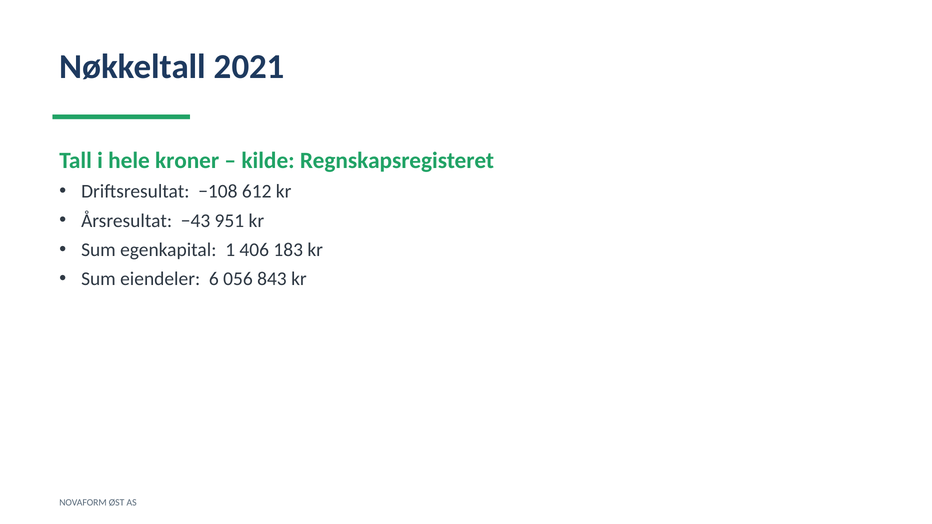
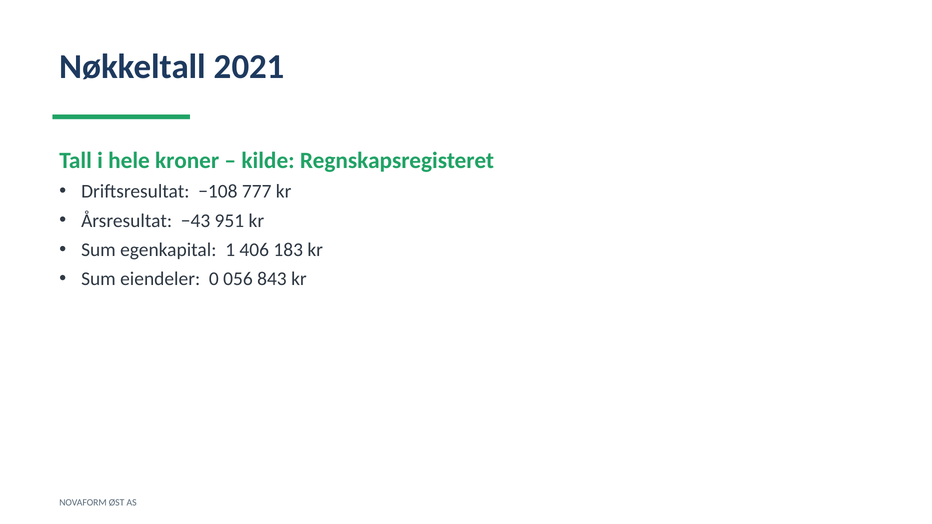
612: 612 -> 777 (257, 192)
6: 6 -> 0 (214, 279)
